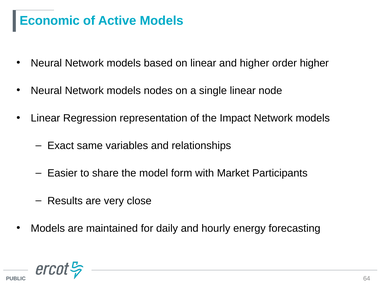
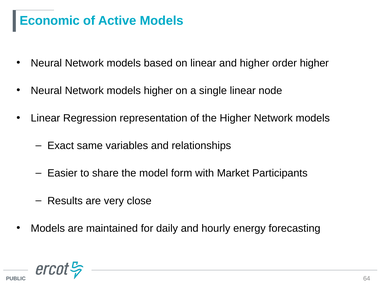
models nodes: nodes -> higher (158, 90)
the Impact: Impact -> Higher (235, 118)
